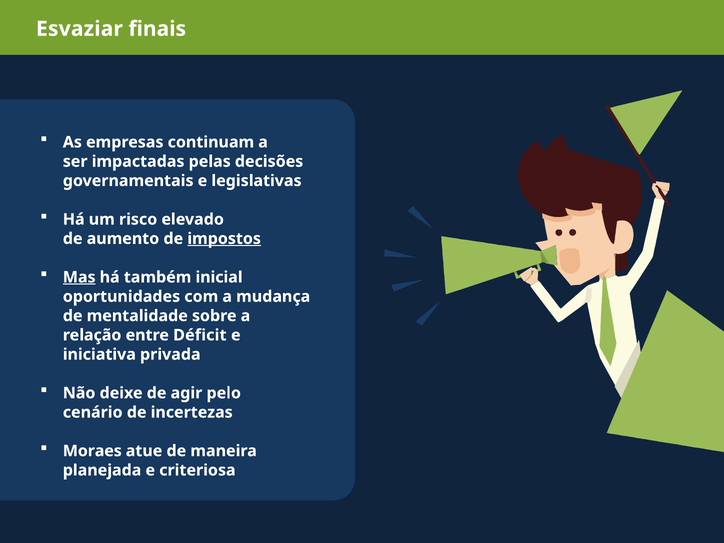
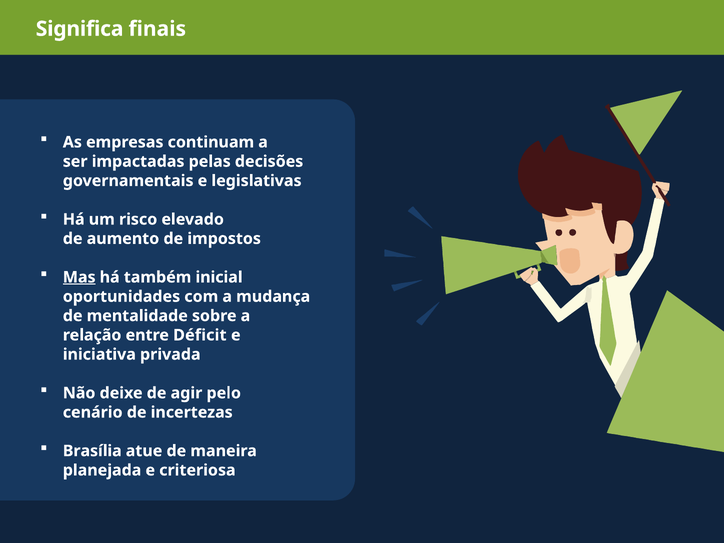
Esvaziar: Esvaziar -> Significa (80, 29)
impostos underline: present -> none (224, 239)
Moraes: Moraes -> Brasília (92, 451)
